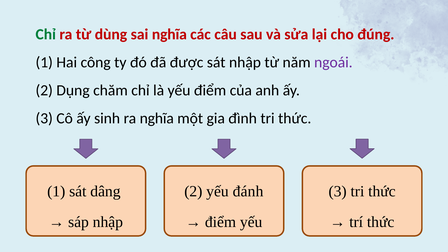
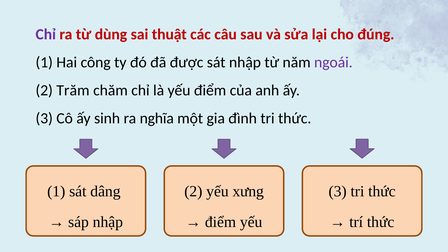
Chỉ colour: green -> purple (46, 35)
sai nghĩa: nghĩa -> thuật (169, 35)
Dụng: Dụng -> Trăm (73, 91)
đánh: đánh -> xưng (248, 191)
